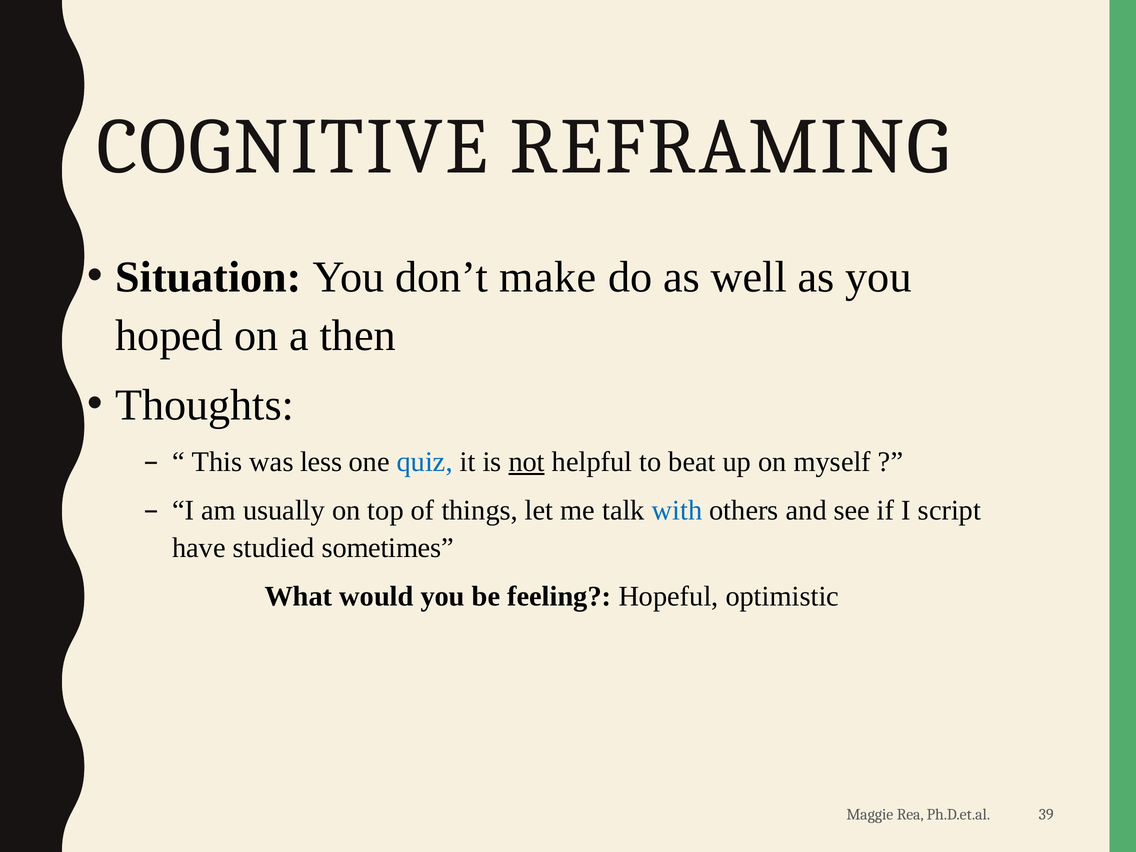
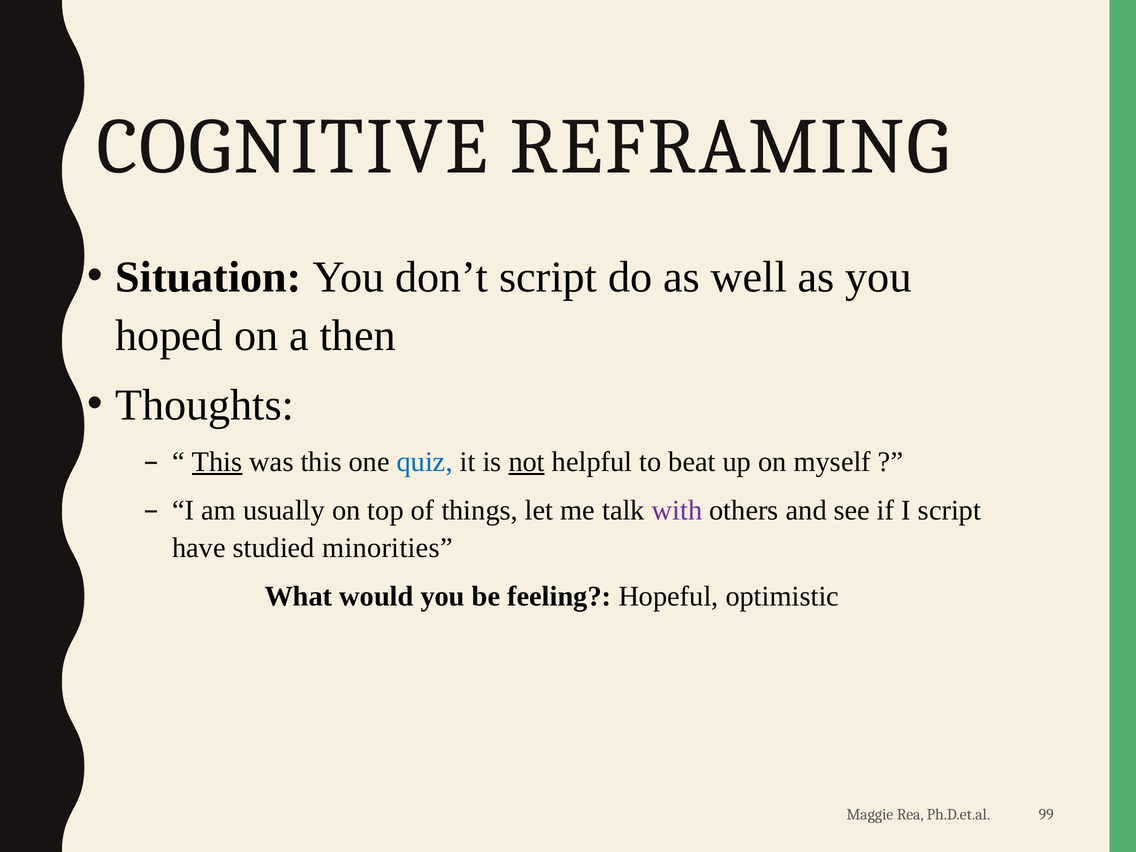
don’t make: make -> script (548, 277)
This underline: none -> present (217, 462)
was less: less -> this (321, 462)
with colour: blue -> purple (677, 510)
sometimes: sometimes -> minorities (388, 548)
39: 39 -> 99 (1046, 815)
